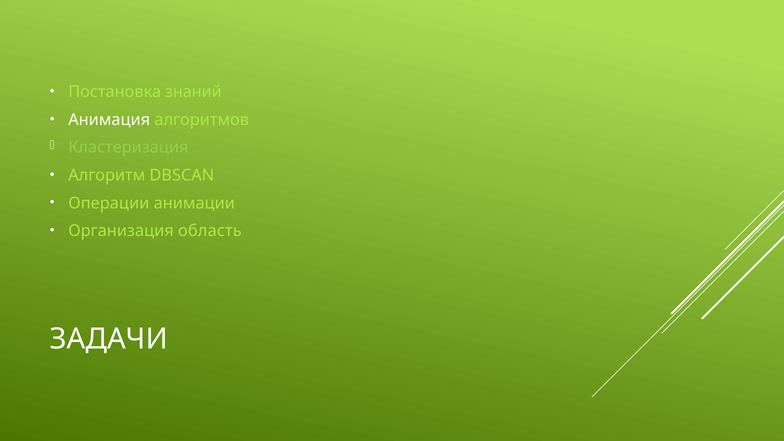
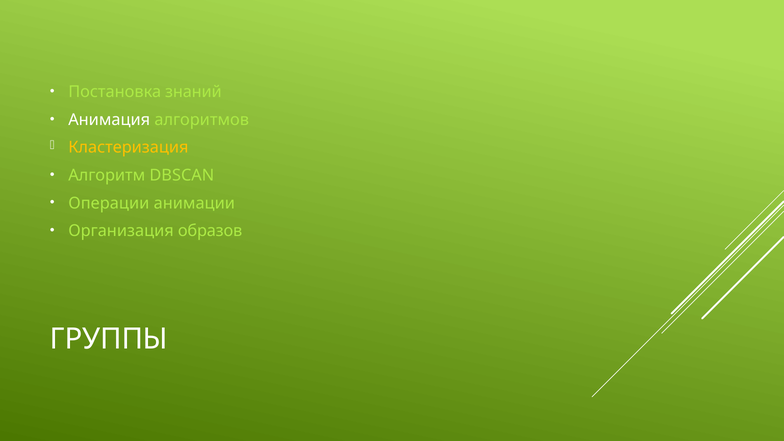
Кластеризация colour: light green -> yellow (128, 148)
область: область -> образов (210, 231)
ЗАДАЧИ: ЗАДАЧИ -> ГРУППЫ (109, 339)
